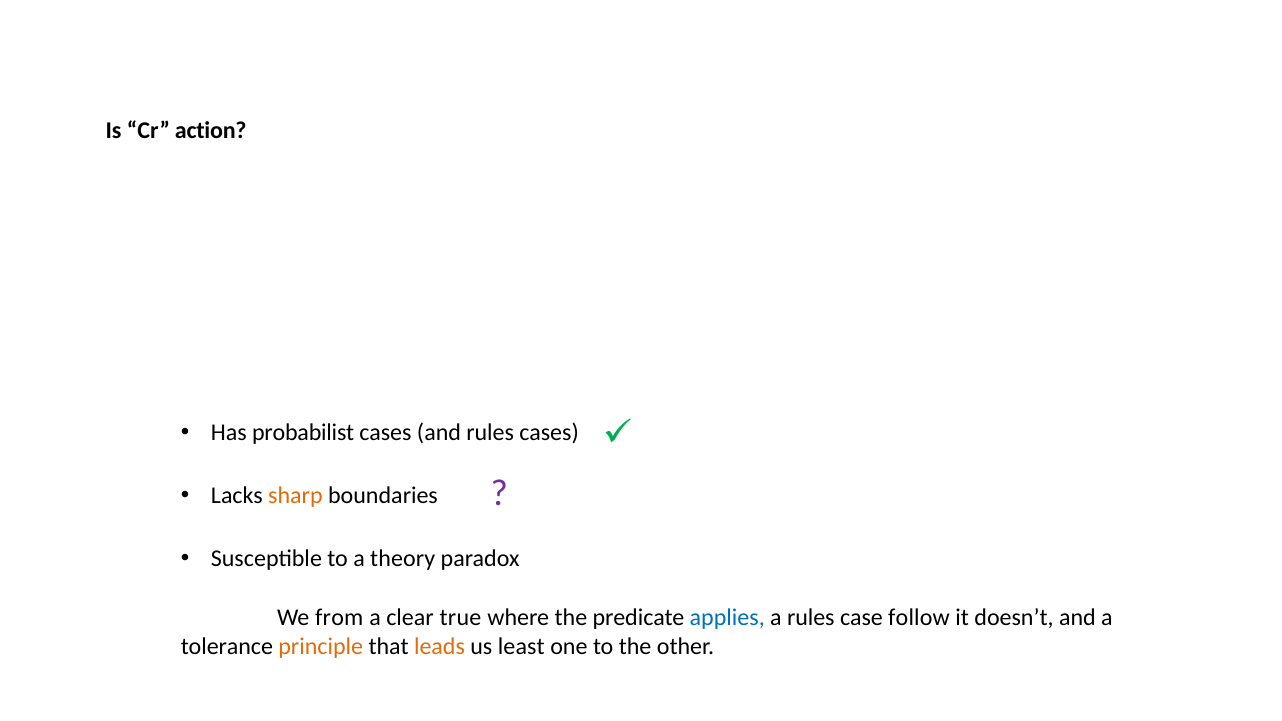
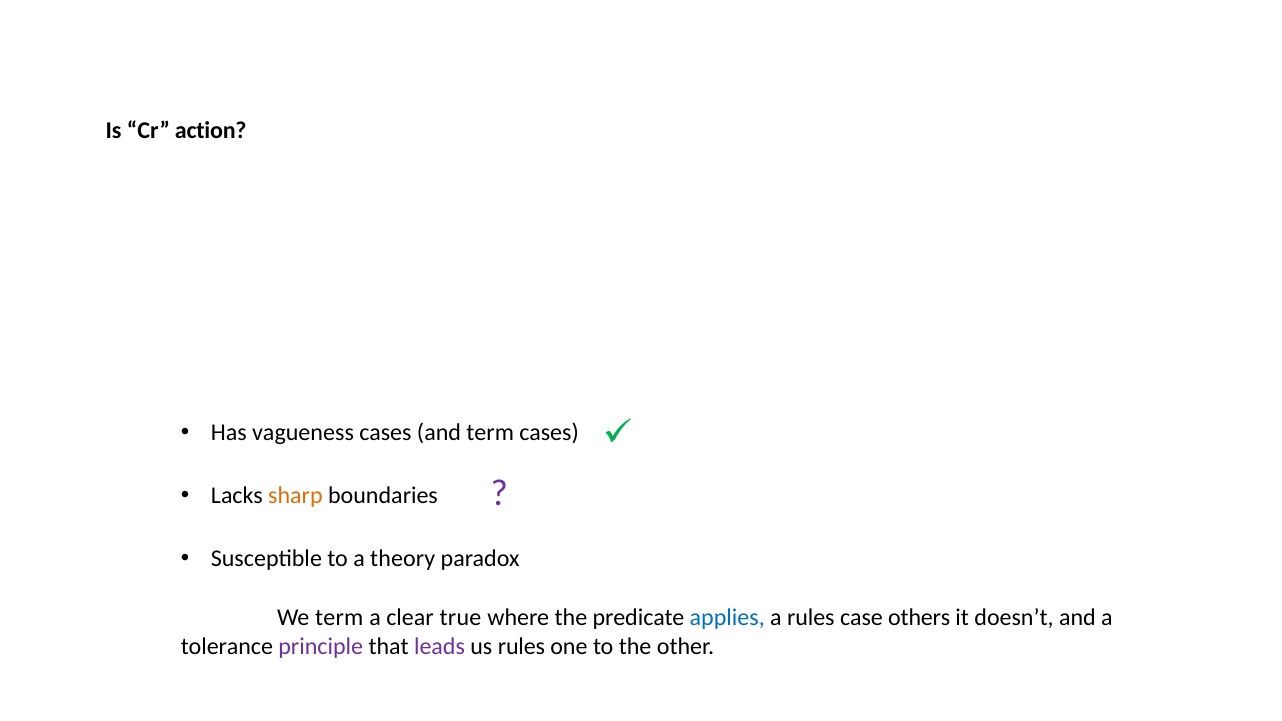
probabilist: probabilist -> vagueness (303, 433)
and rules: rules -> term (490, 433)
We from: from -> term (339, 618)
follow: follow -> others (919, 618)
principle colour: orange -> purple (321, 647)
leads colour: orange -> purple (439, 647)
us least: least -> rules (521, 647)
